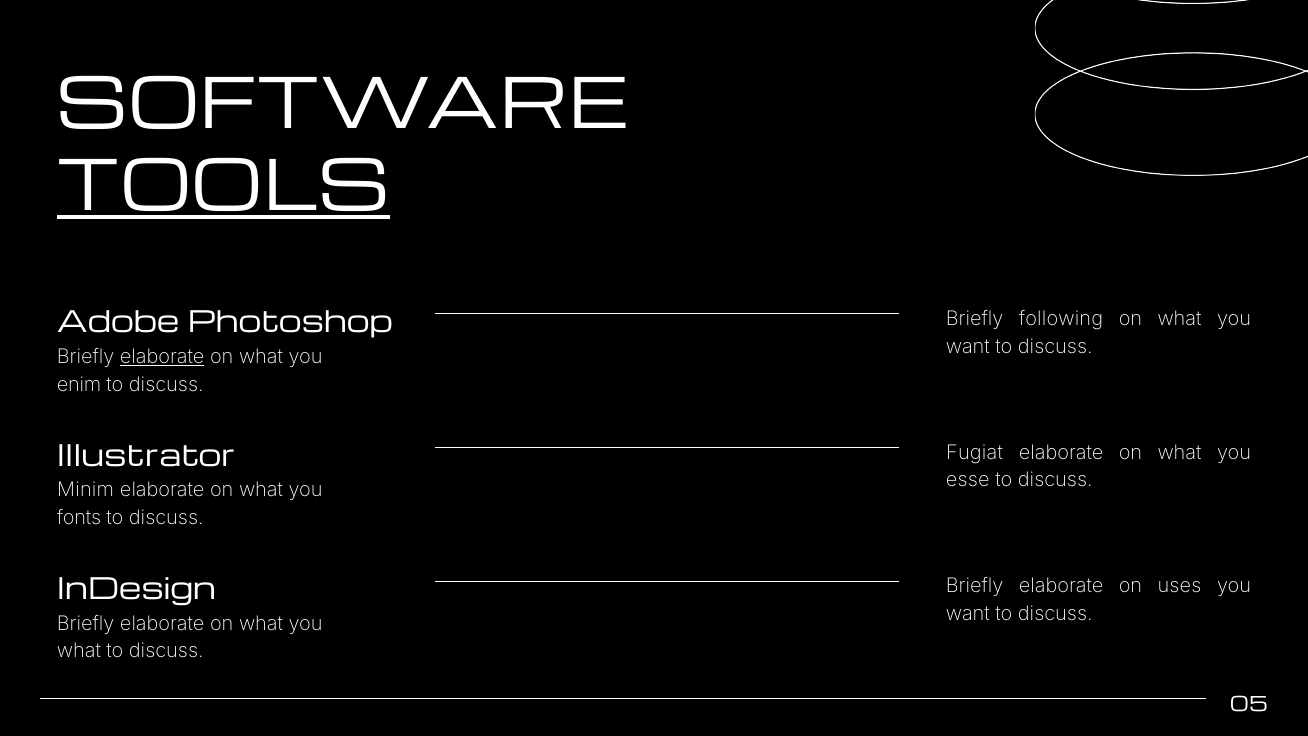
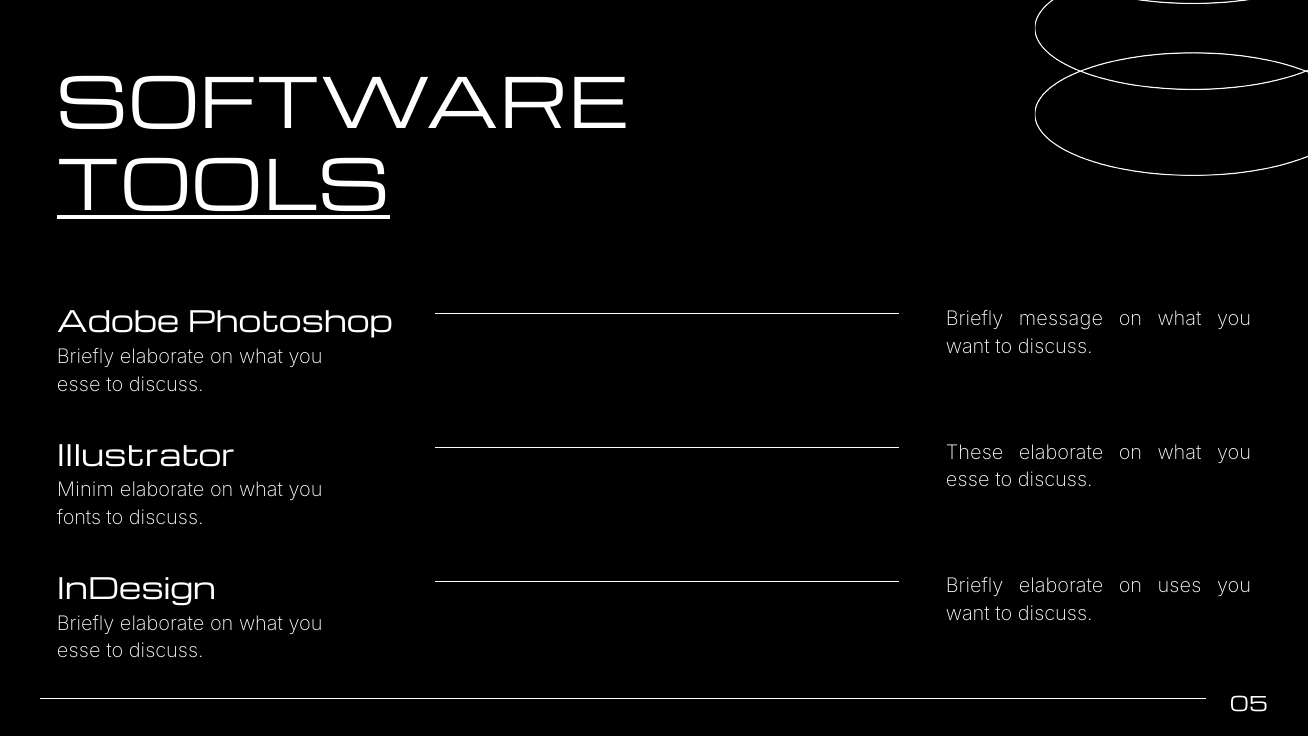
following: following -> message (1061, 319)
elaborate underline: present -> none (162, 357)
enim: enim -> esse (79, 384)
Fugiat: Fugiat -> These (975, 452)
what: what -> esse (79, 651)
